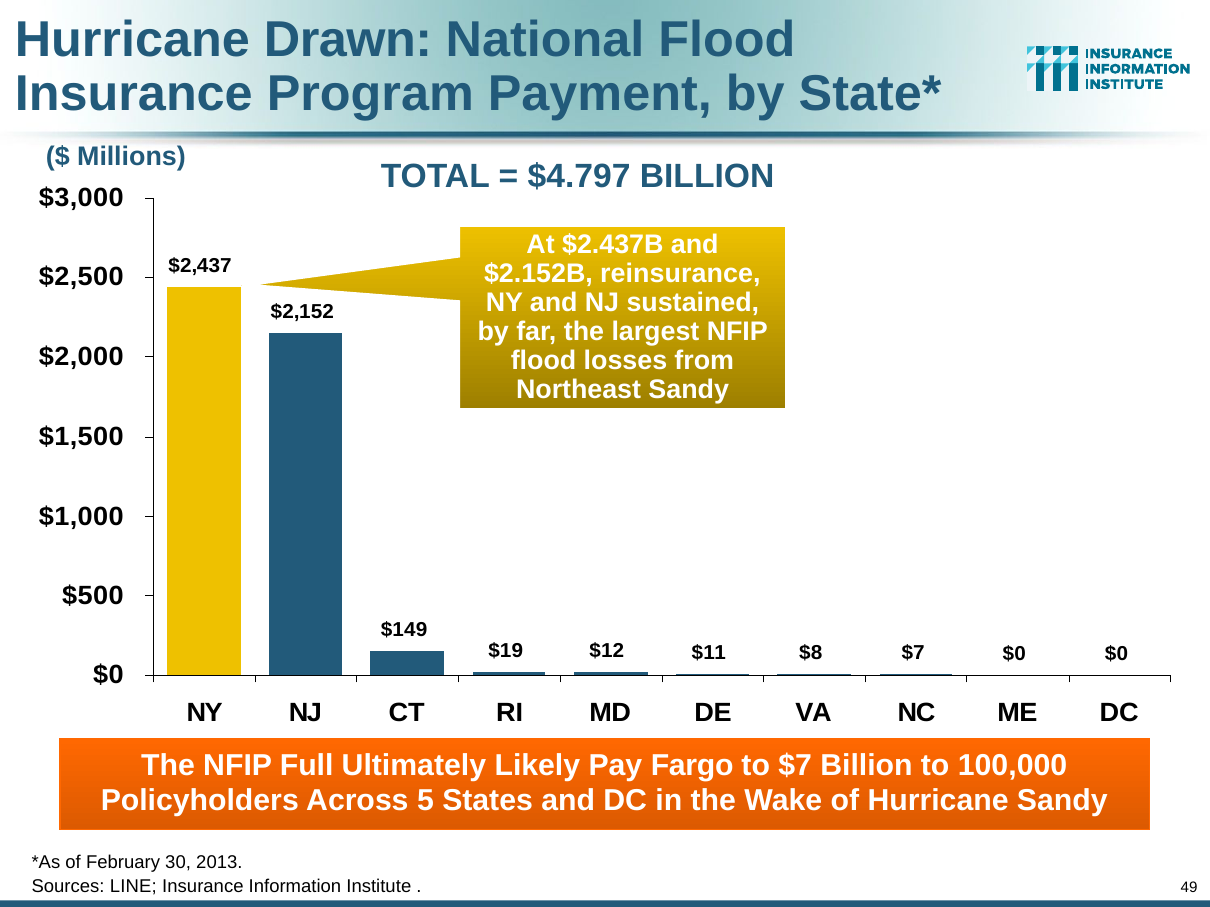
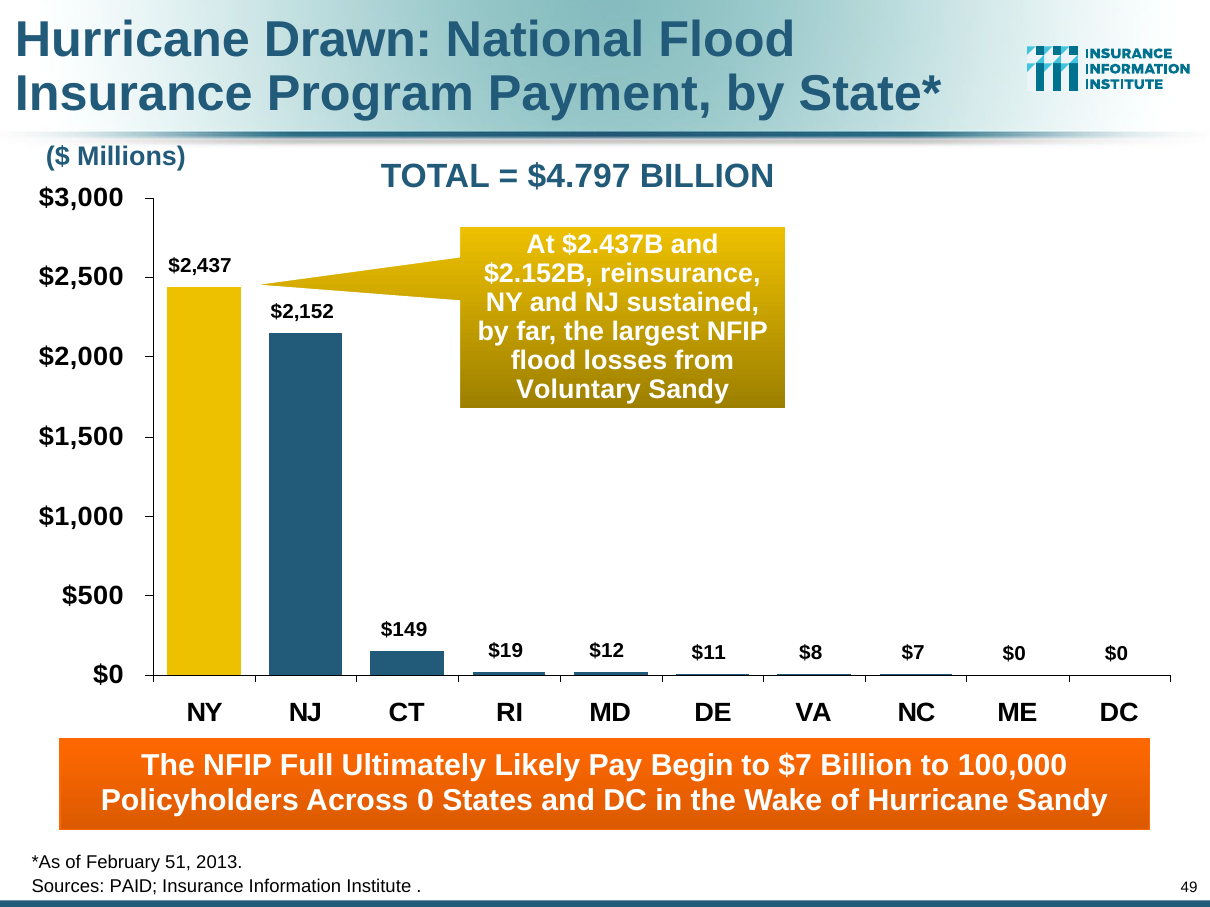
Northeast: Northeast -> Voluntary (578, 390)
Fargo: Fargo -> Begin (692, 766)
5: 5 -> 0 (425, 801)
30: 30 -> 51 (178, 863)
LINE: LINE -> PAID (133, 887)
